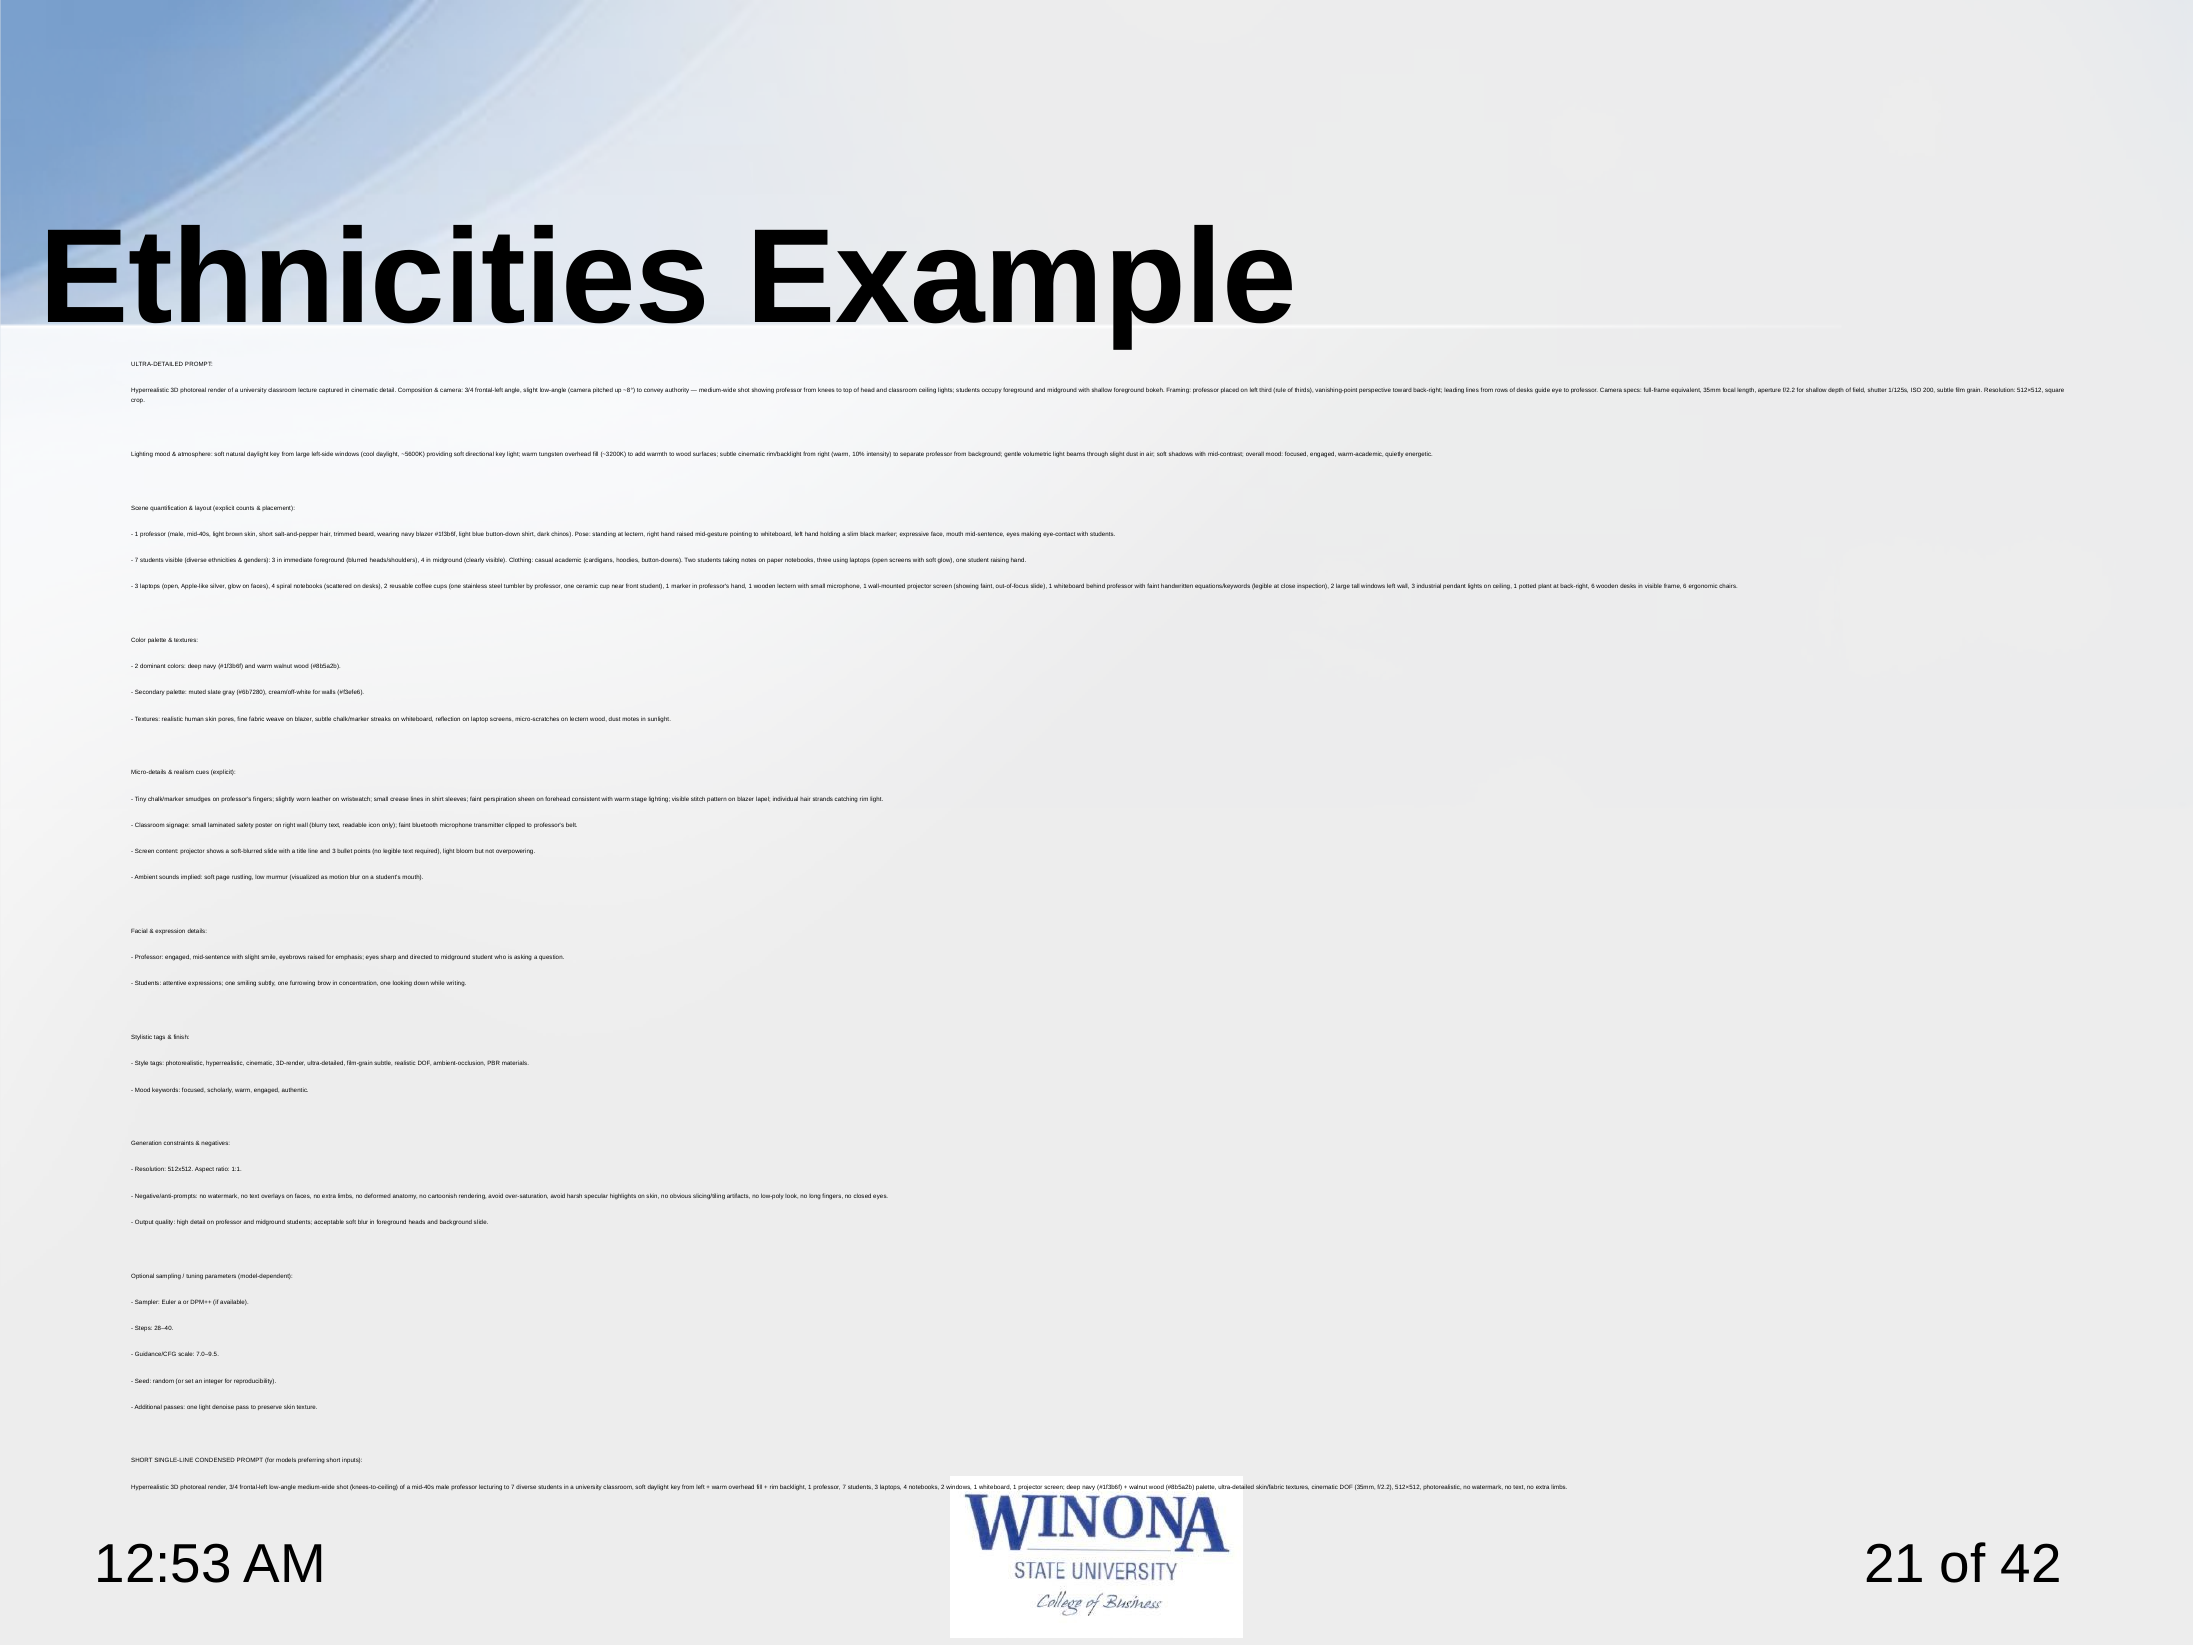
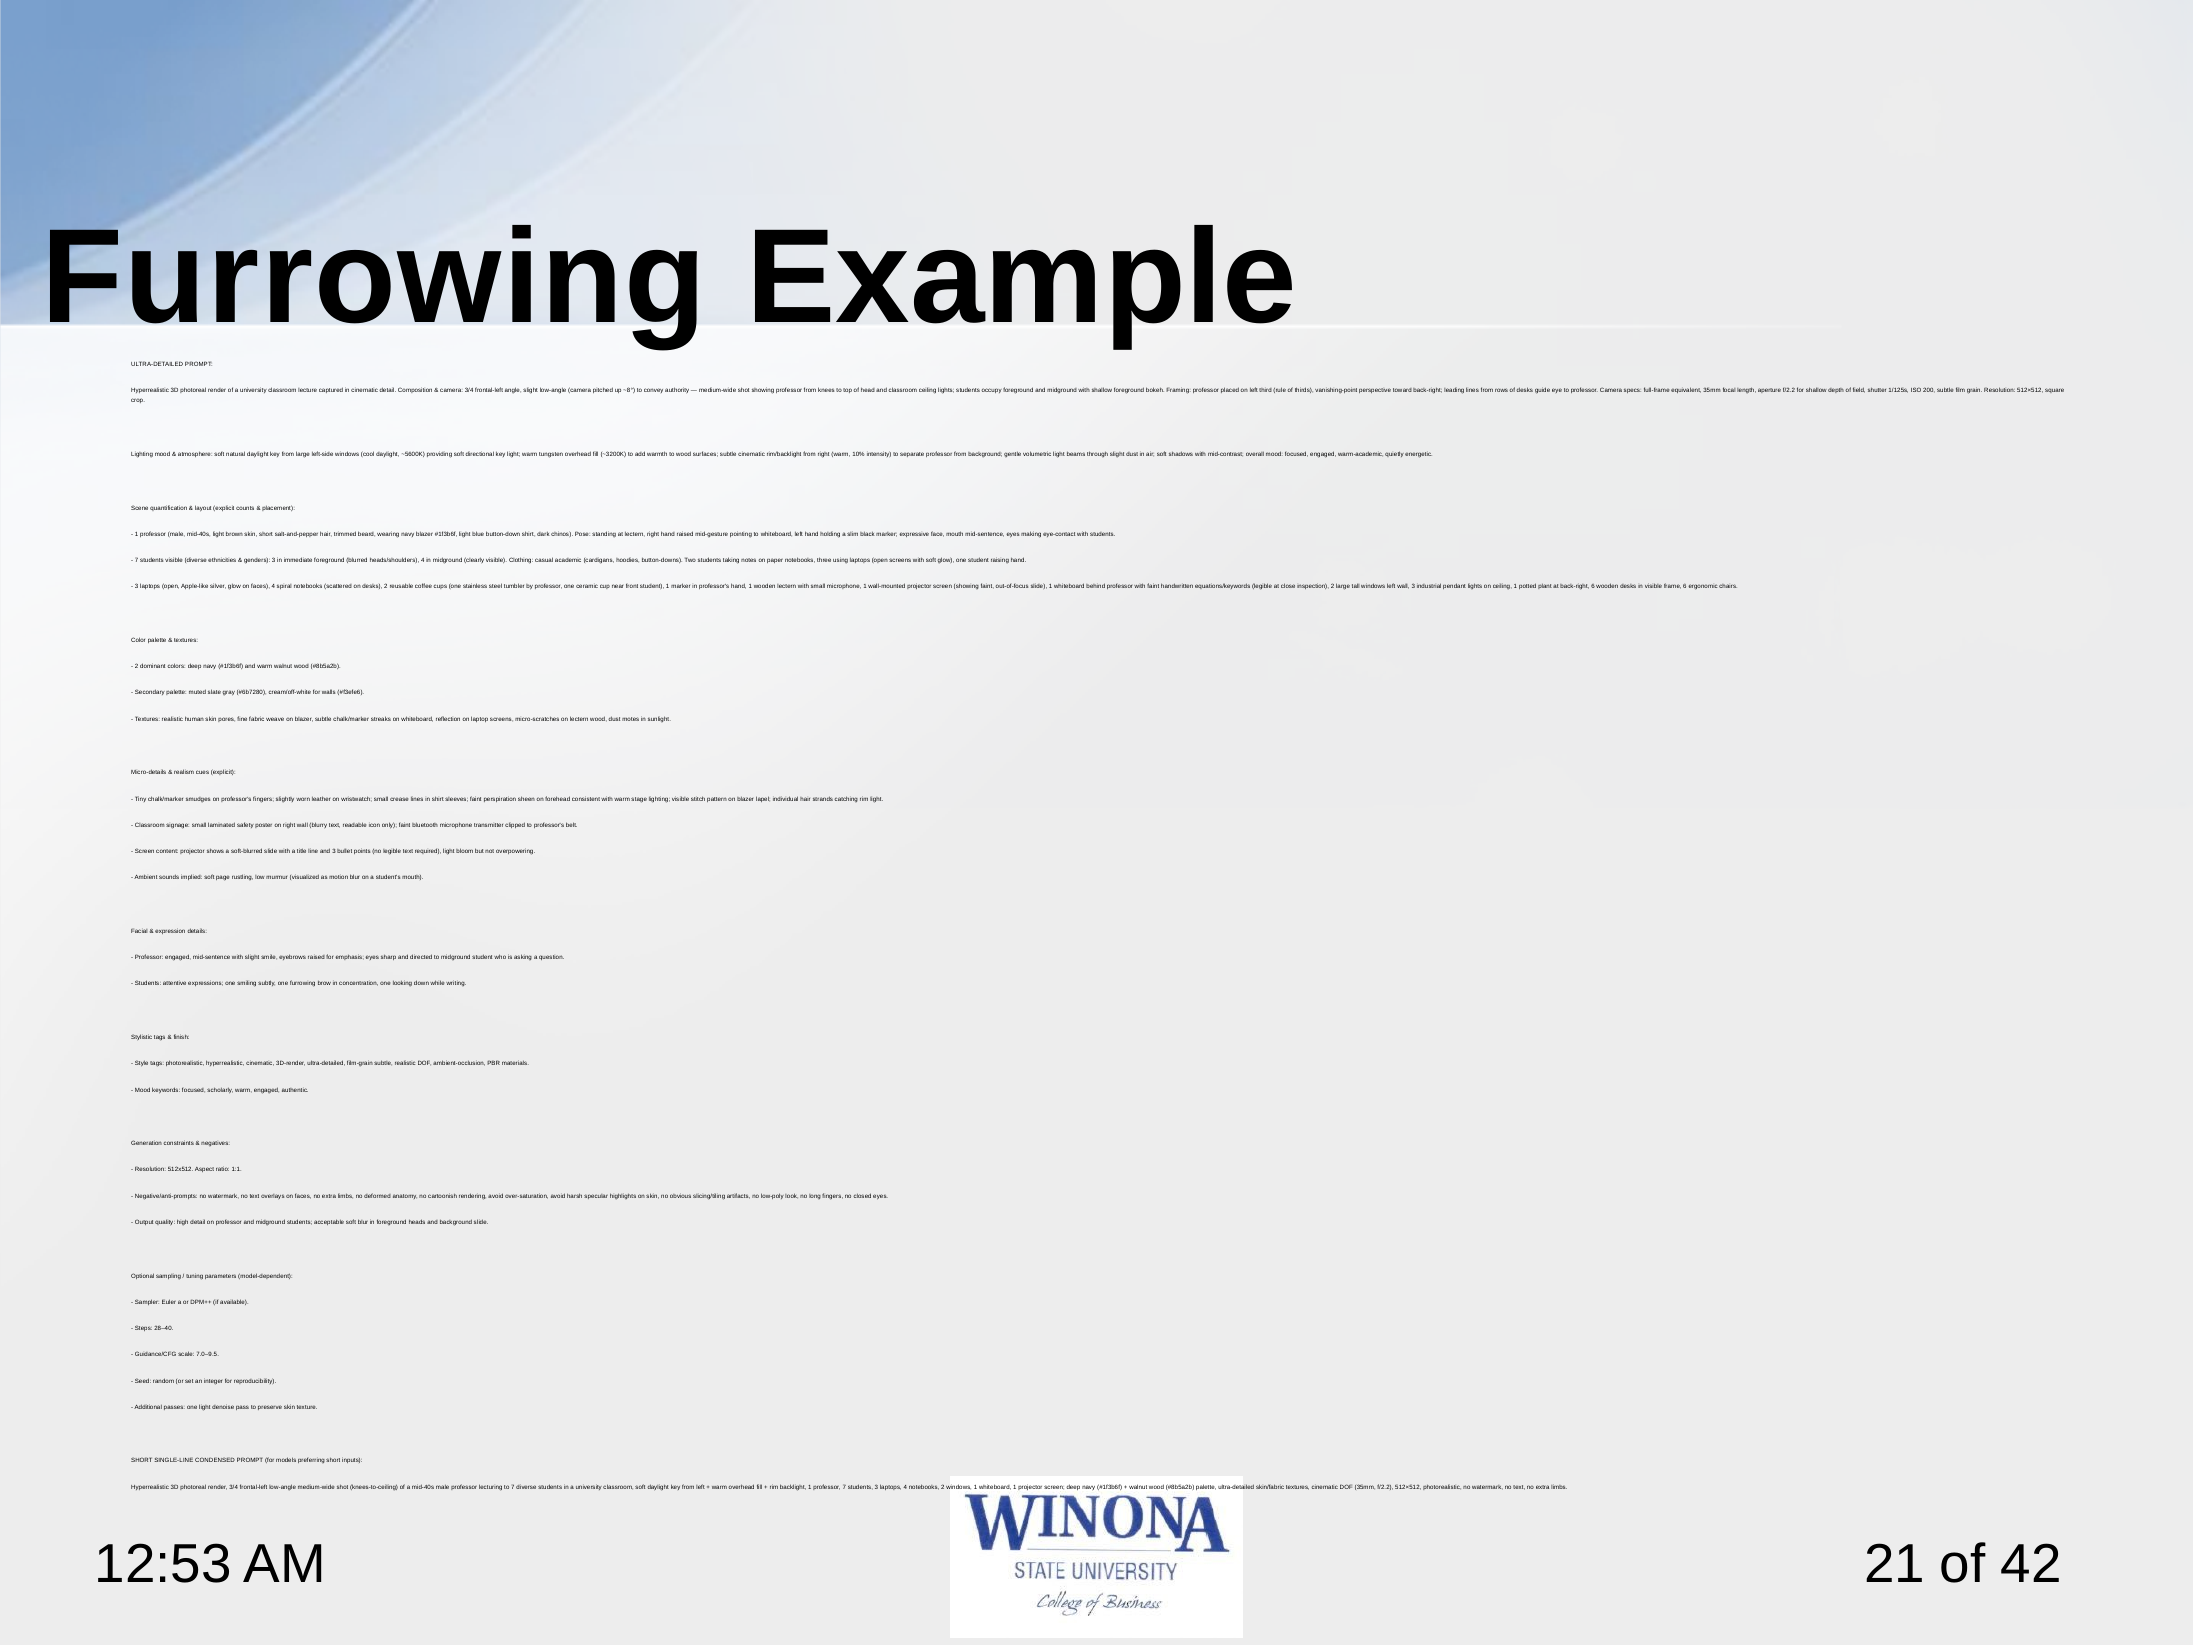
Ethnicities: Ethnicities -> Furrowing (374, 278)
